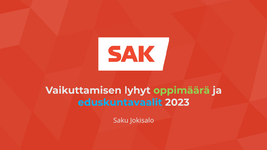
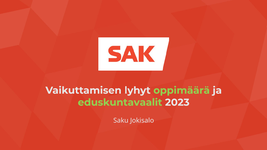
eduskuntavaalit colour: light blue -> light green (120, 103)
